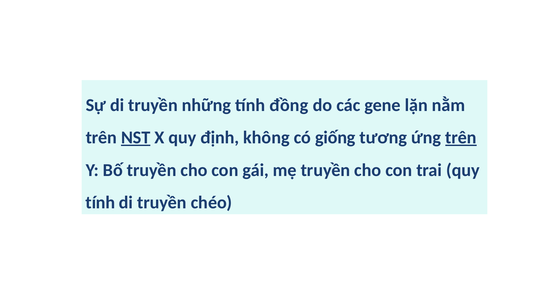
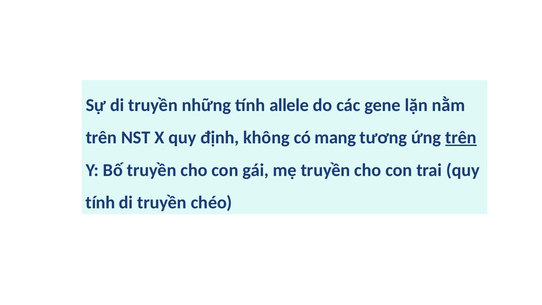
đồng: đồng -> allele (289, 105)
NST underline: present -> none (136, 138)
giống: giống -> mang (335, 138)
